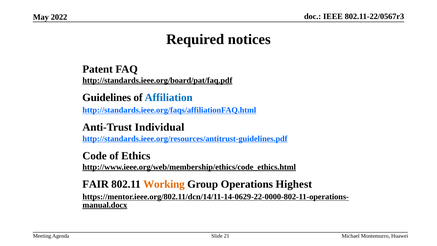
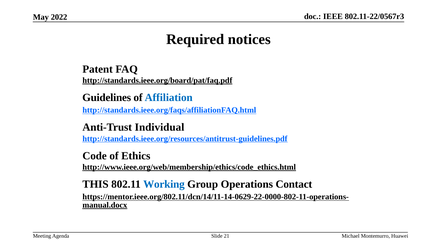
FAIR: FAIR -> THIS (96, 184)
Working colour: orange -> blue (164, 184)
Highest: Highest -> Contact (294, 184)
